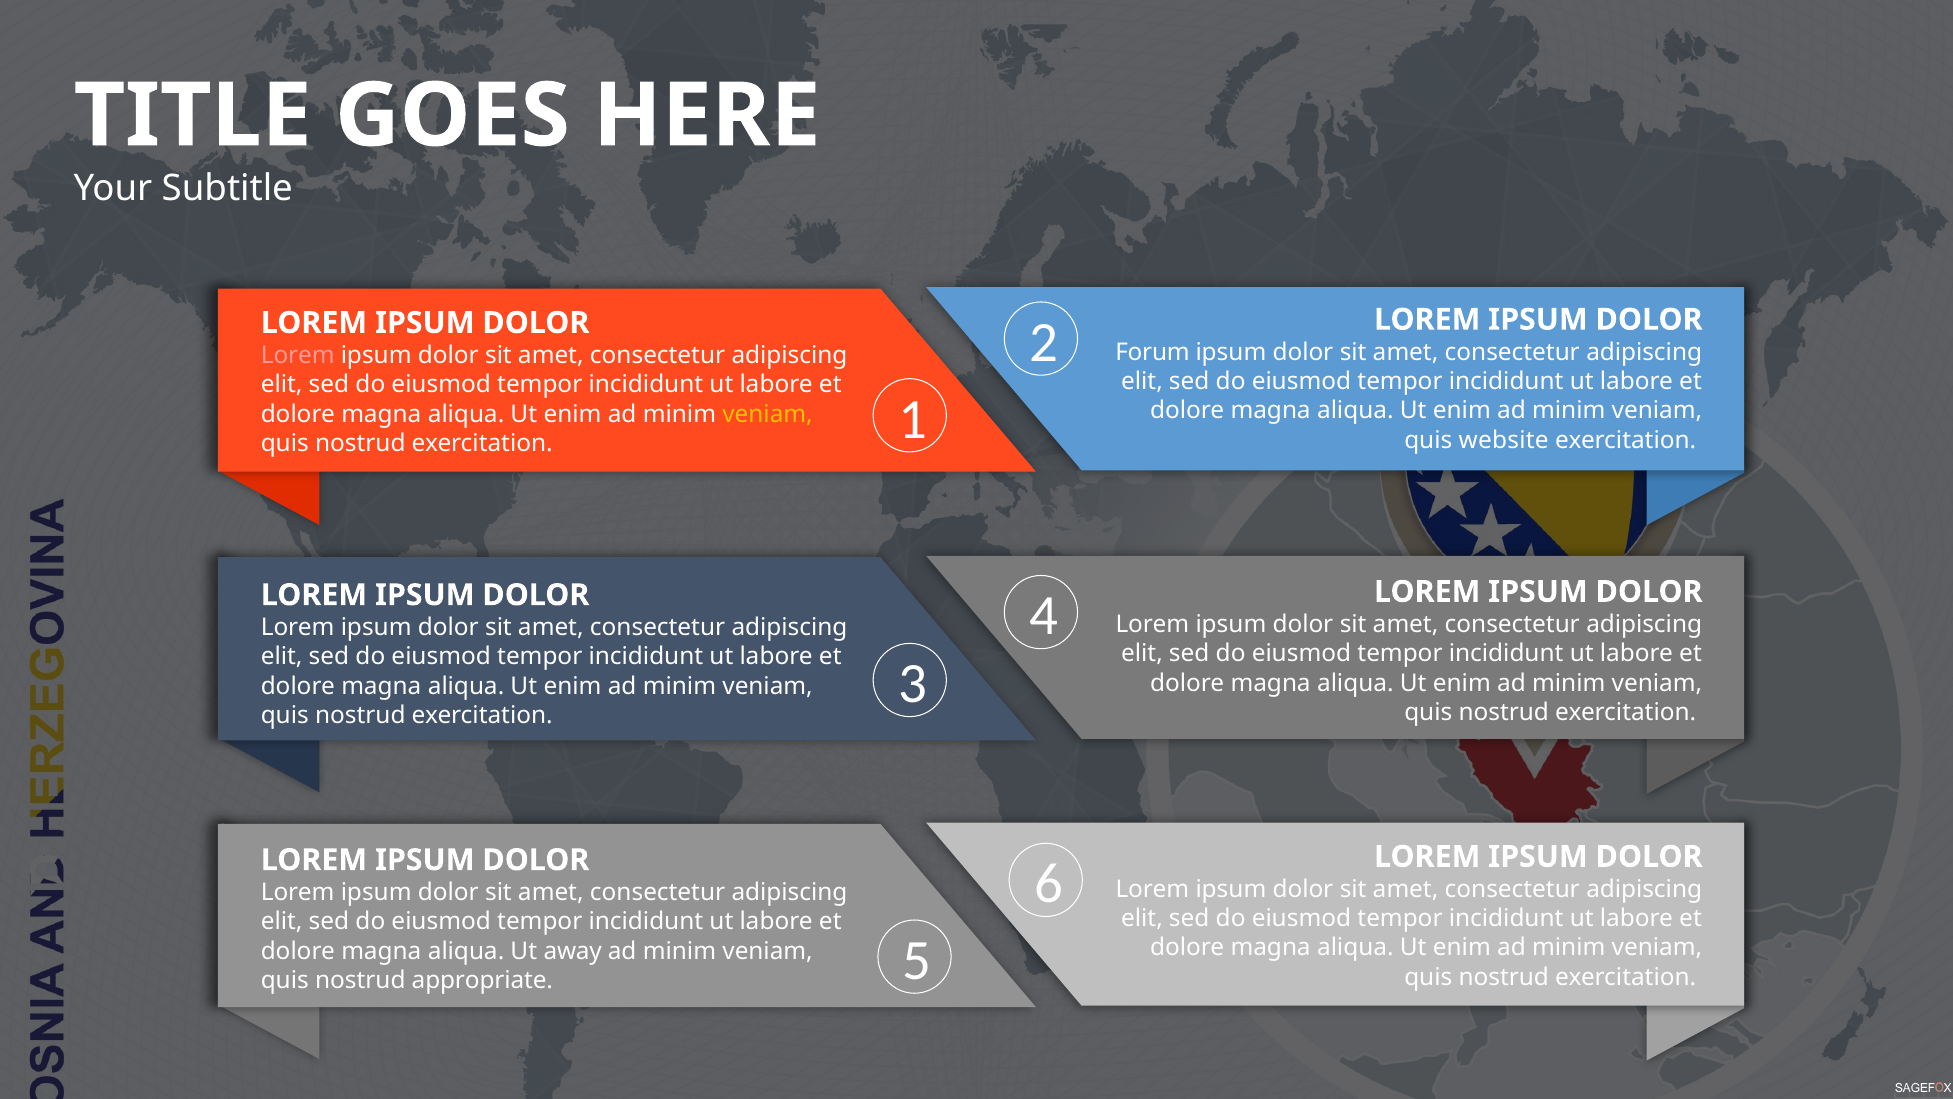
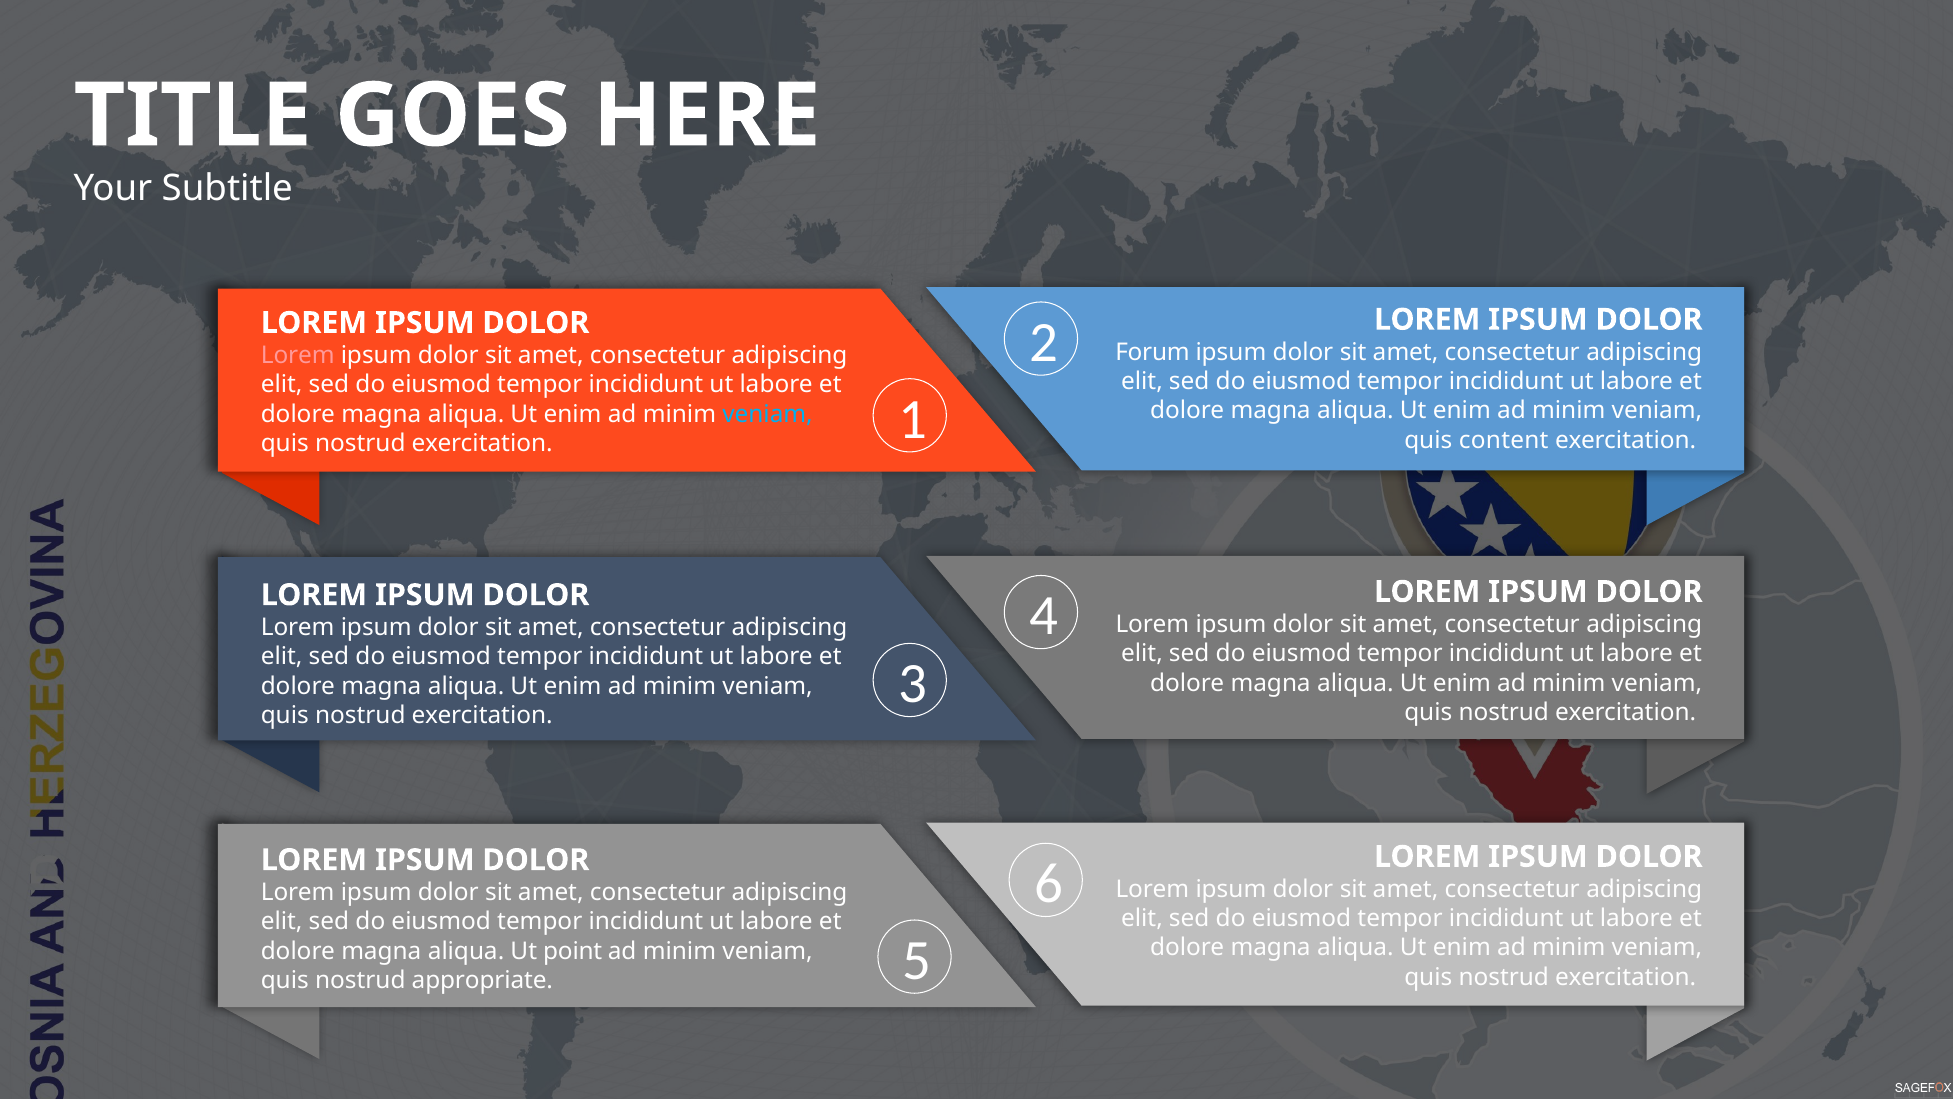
veniam colour: yellow -> light blue (768, 414)
website: website -> content (1504, 440)
away: away -> point (573, 951)
